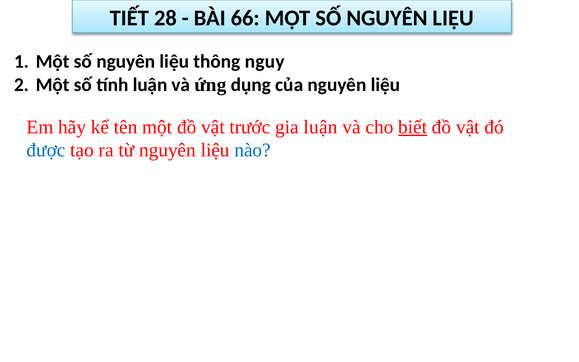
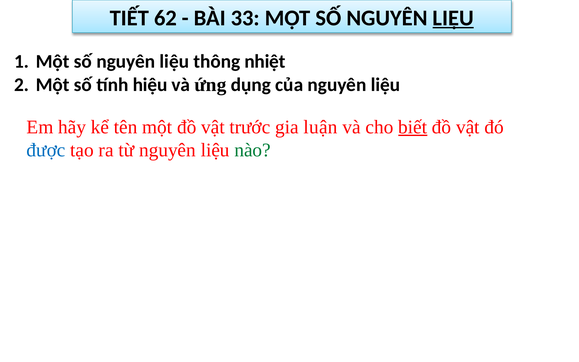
28: 28 -> 62 (165, 18)
66: 66 -> 33 (245, 18)
LIỆU underline: none -> present (453, 18)
nguy: nguy -> nhiệt (265, 62)
tính luận: luận -> hiệu (150, 85)
nào colour: blue -> green (253, 150)
